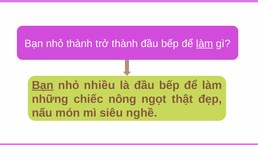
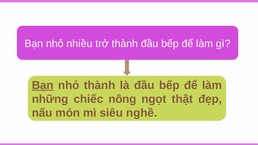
nhỏ thành: thành -> nhiều (79, 44)
làm underline: present -> none (205, 44)
nhỏ nhiều: nhiều -> thành (100, 85)
